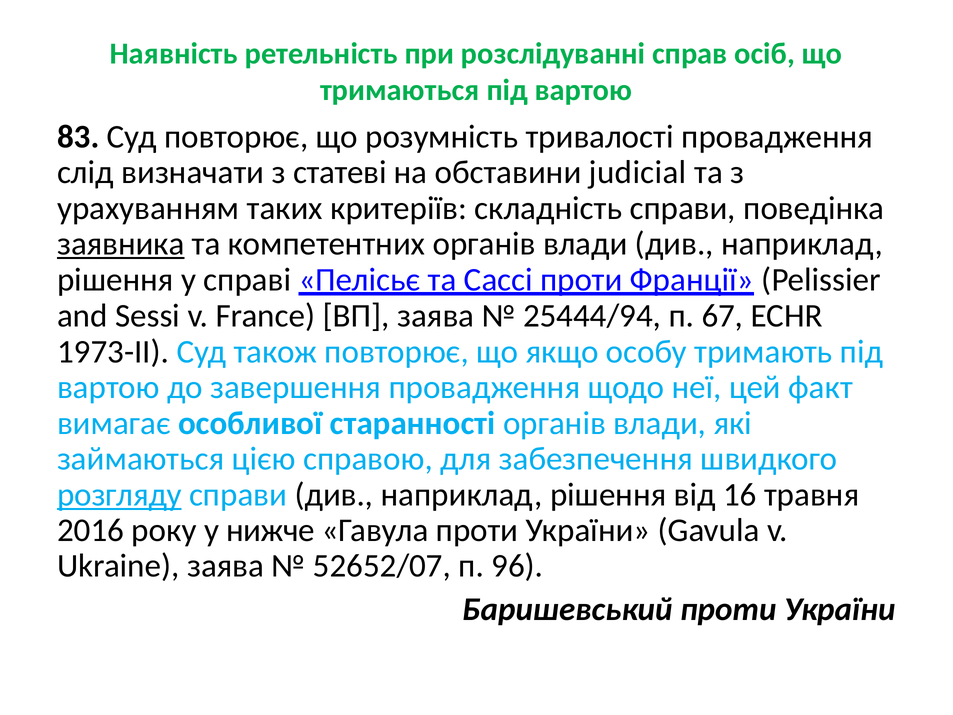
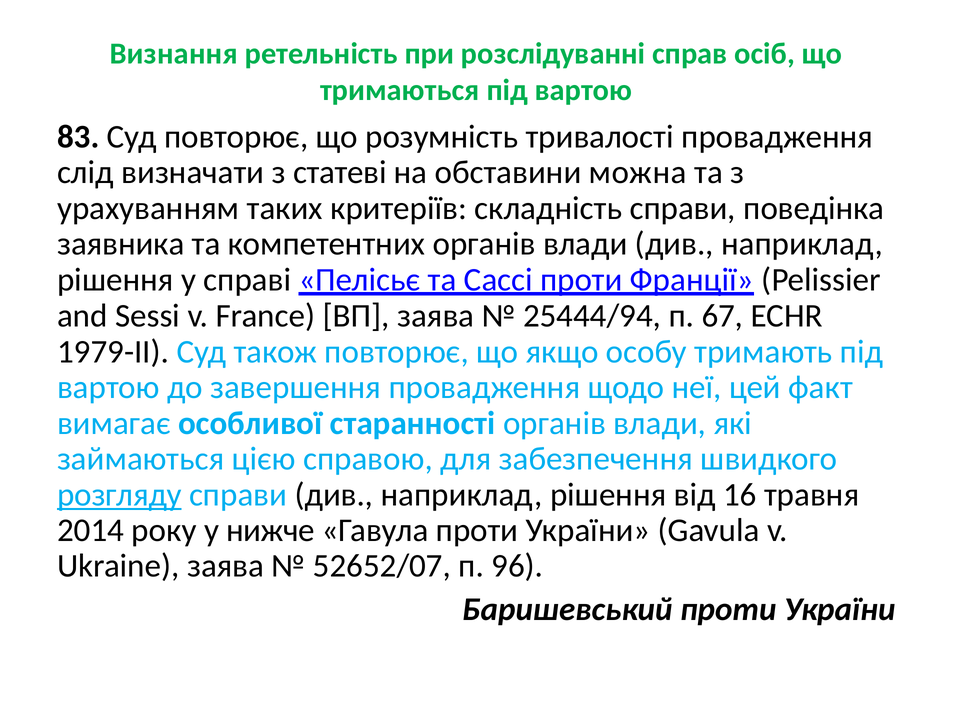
Наявність: Наявність -> Визнання (174, 54)
judicial: judicial -> можна (638, 172)
заявника underline: present -> none (121, 244)
1973-II: 1973-II -> 1979-II (113, 352)
2016: 2016 -> 2014 (91, 530)
